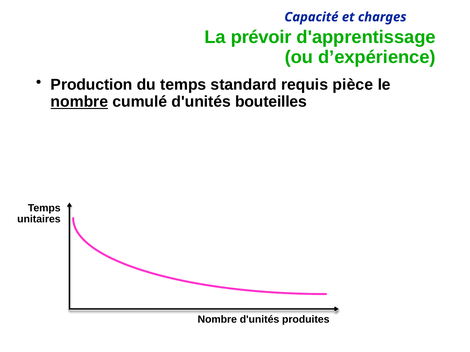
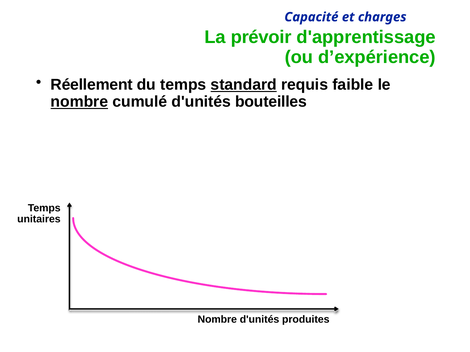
Production: Production -> Réellement (92, 85)
standard underline: none -> present (244, 85)
pièce: pièce -> faible (353, 85)
